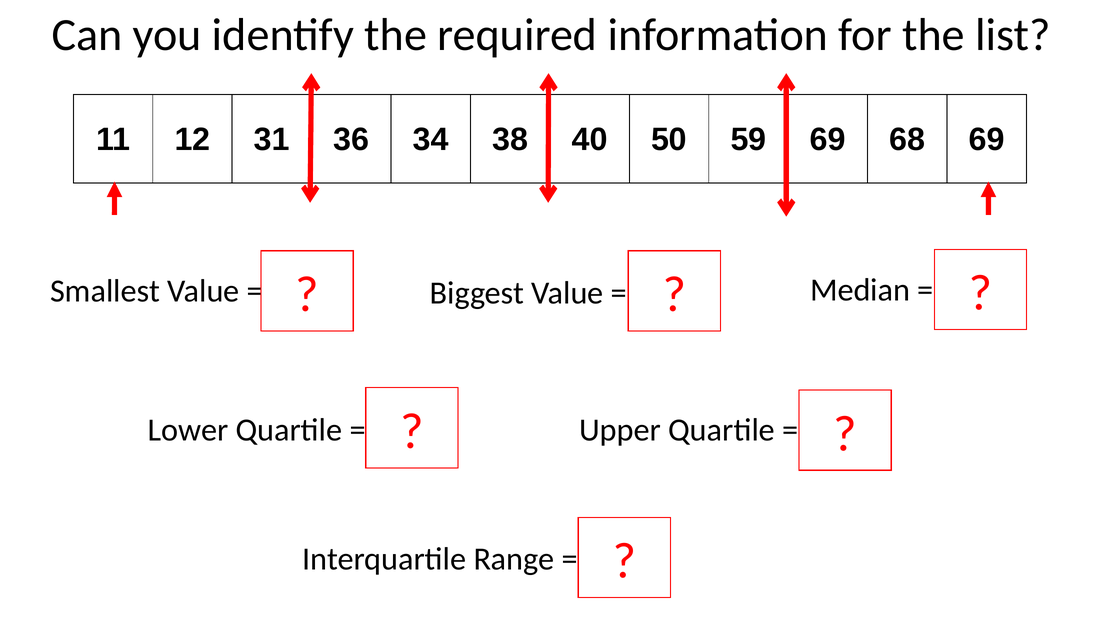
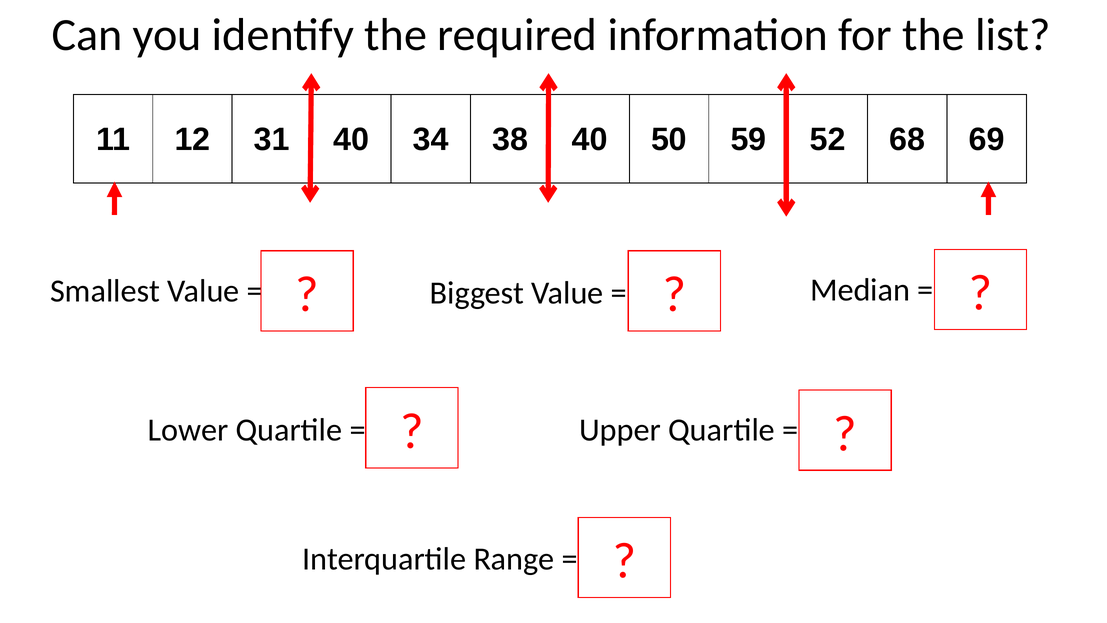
31 36: 36 -> 40 (351, 140)
59 69: 69 -> 52 (828, 140)
